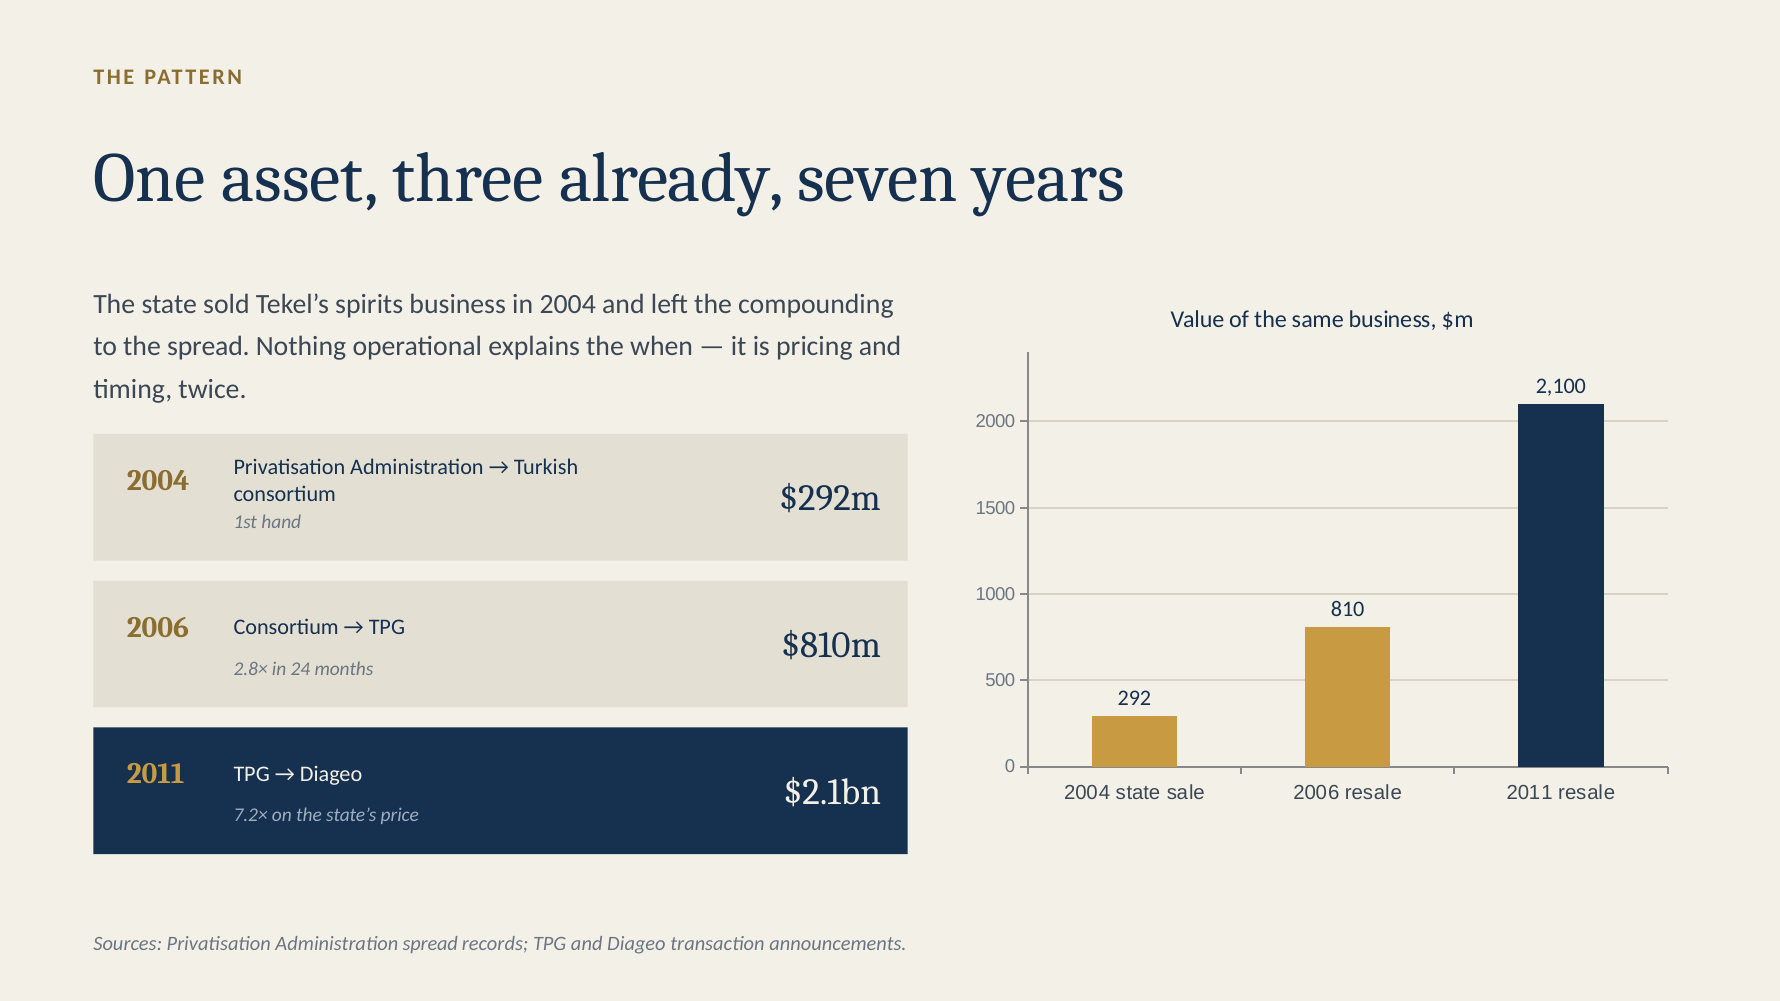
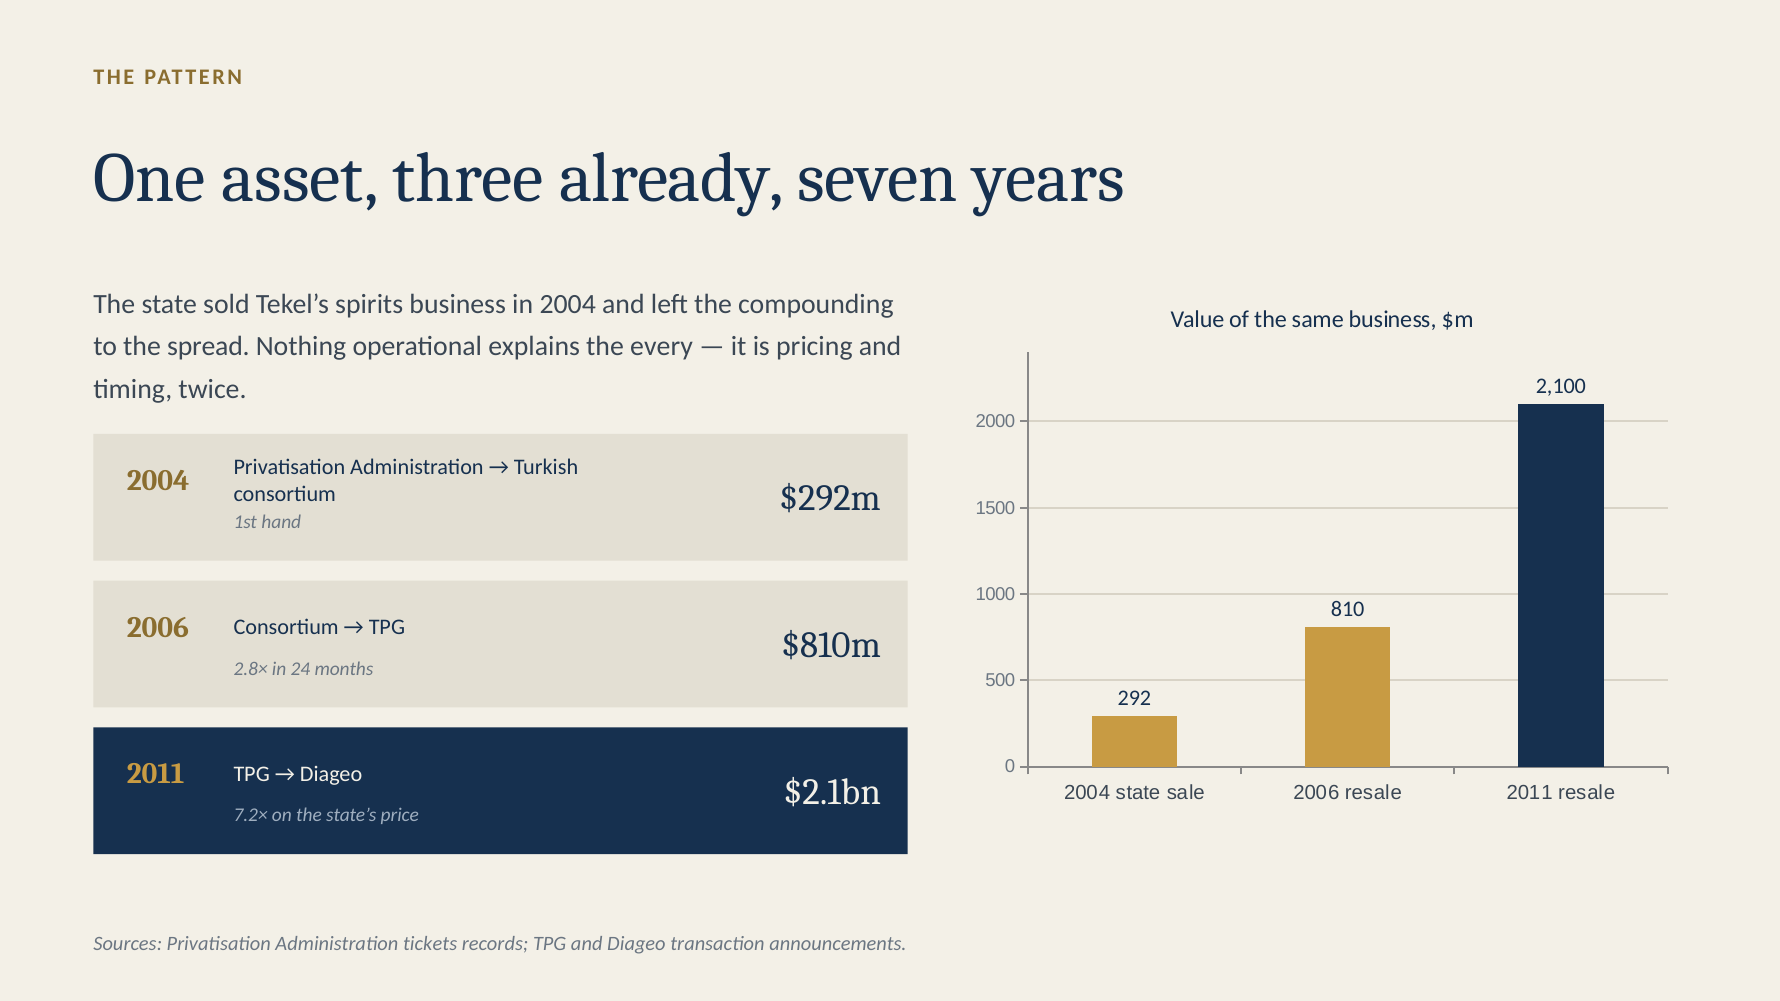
when: when -> every (662, 347)
Administration spread: spread -> tickets (430, 944)
